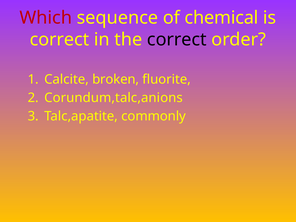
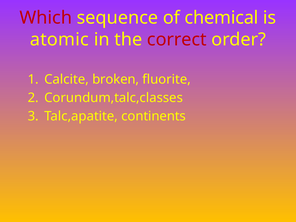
correct: correct -> atomic (59, 40)
correct colour: black -> red (177, 40)
Corundum,talc,anions: Corundum,talc,anions -> Corundum,talc,classes (114, 98)
commonly: commonly -> continents (154, 116)
